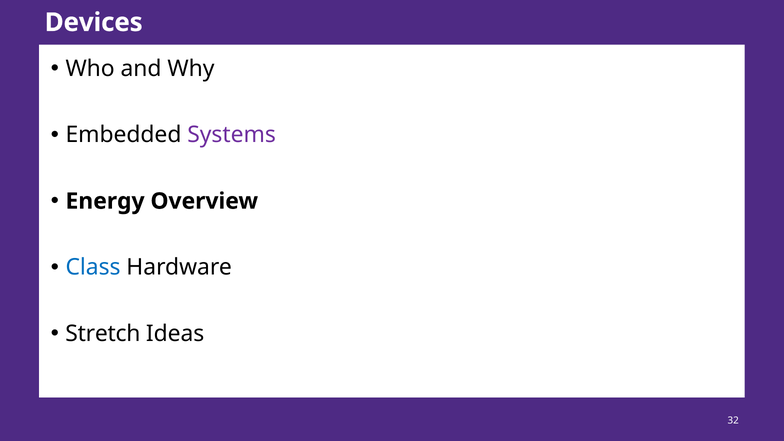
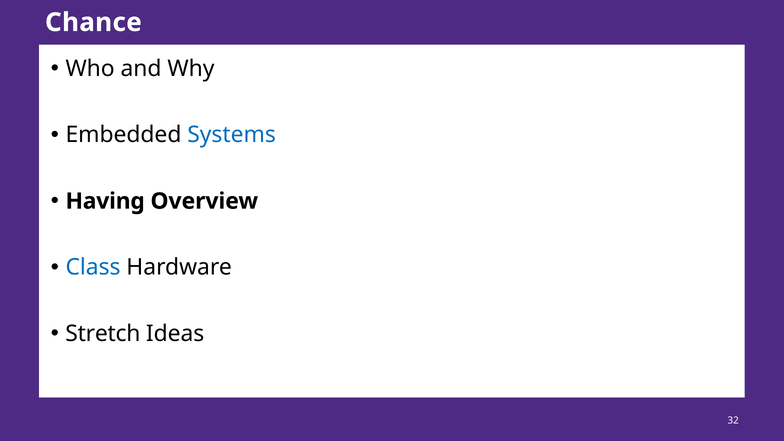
Devices: Devices -> Chance (93, 22)
Systems colour: purple -> blue (232, 135)
Energy: Energy -> Having (105, 201)
